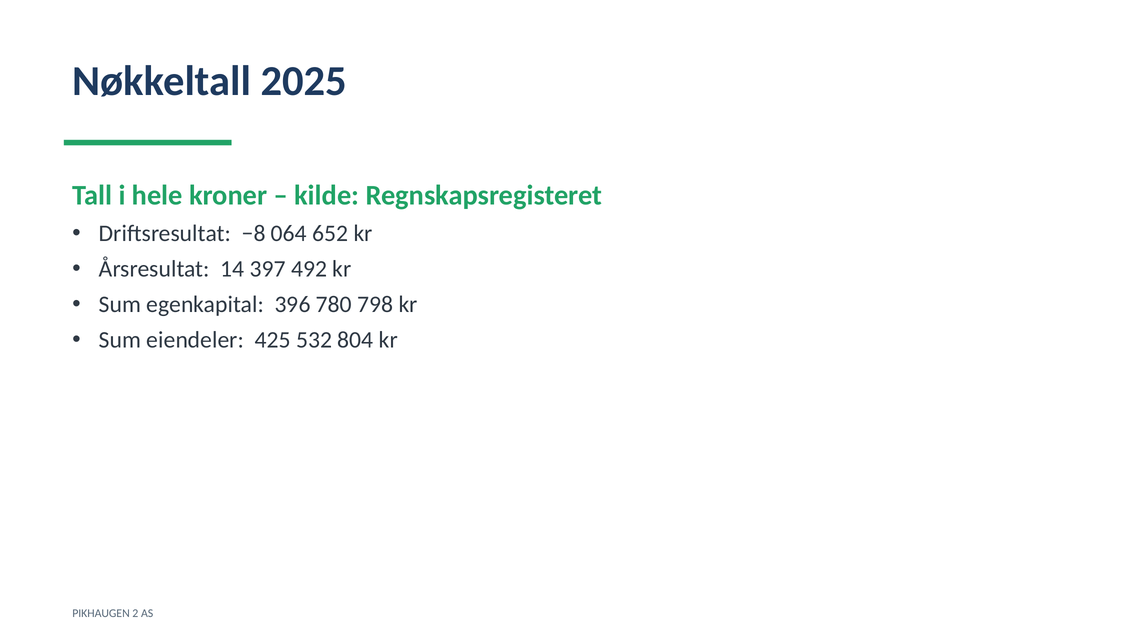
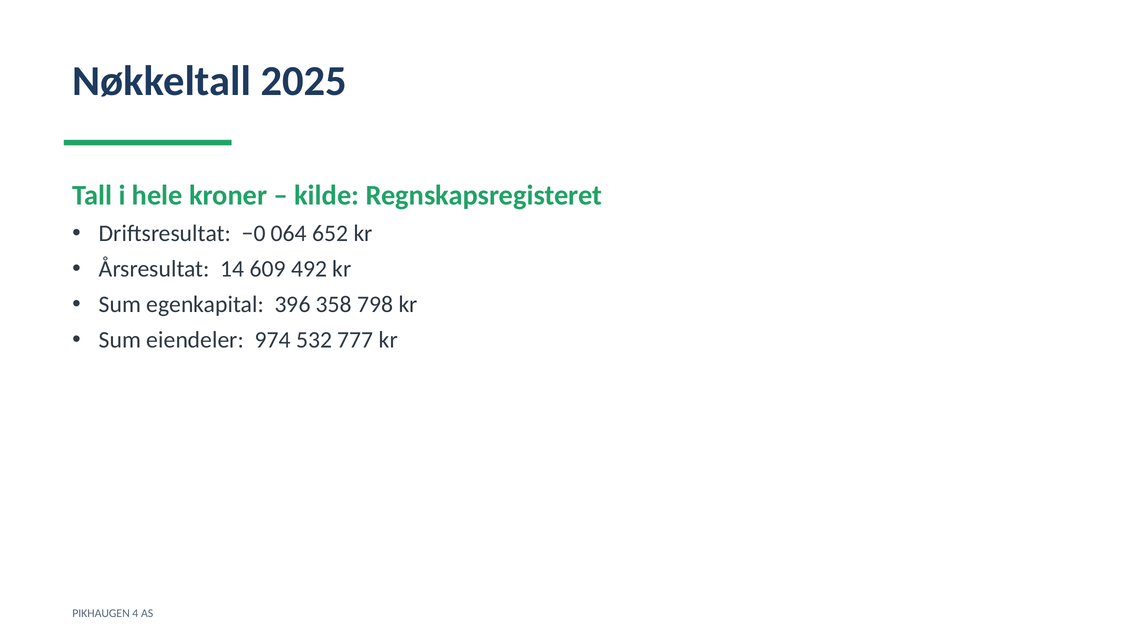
−8: −8 -> −0 (254, 234)
397: 397 -> 609 (268, 269)
780: 780 -> 358 (334, 305)
425: 425 -> 974 (273, 340)
804: 804 -> 777 (355, 340)
2: 2 -> 4 (135, 613)
